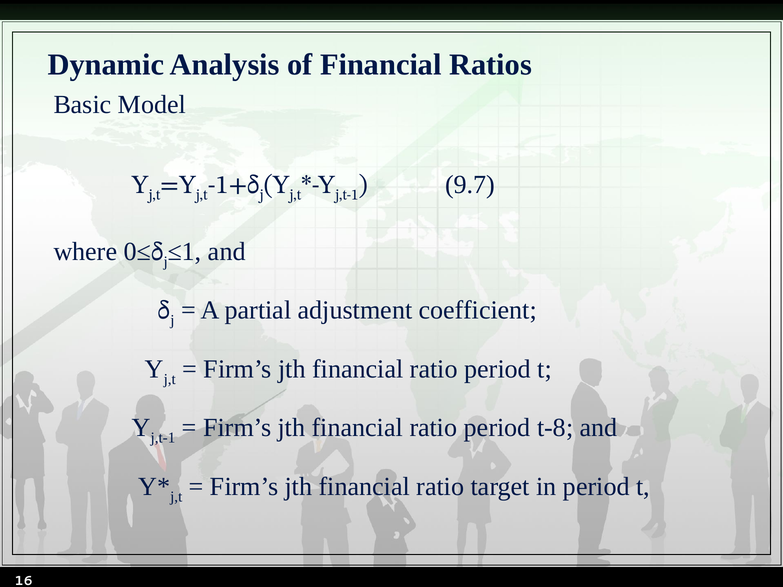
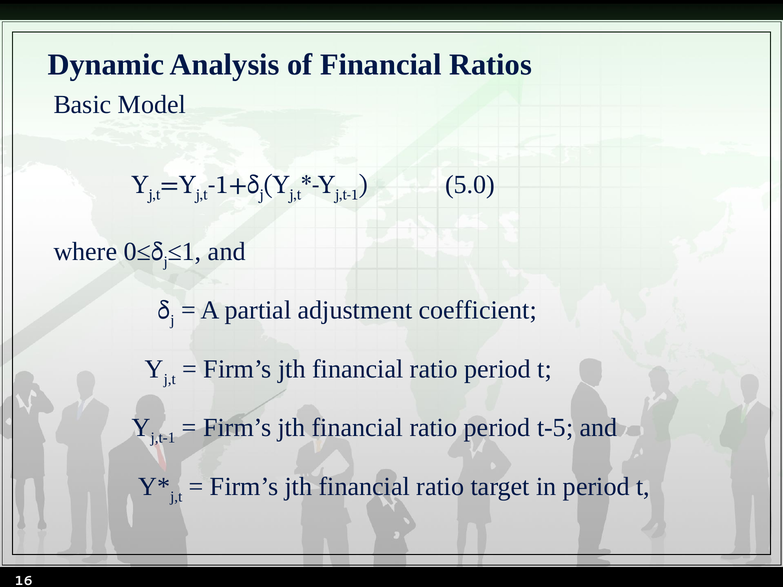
9.7: 9.7 -> 5.0 (470, 185)
t-8: t-8 -> t-5 (555, 428)
